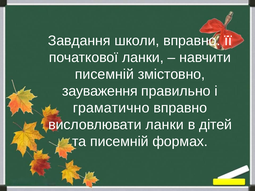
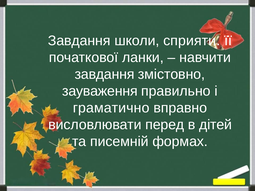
школи вправно: вправно -> сприяти (192, 41)
писемній: писемній -> завдання (105, 74)
висловлювати ланки: ланки -> перед (165, 125)
